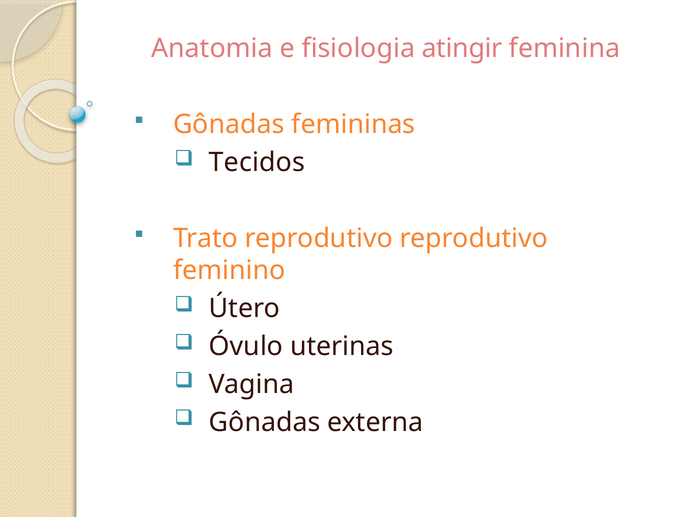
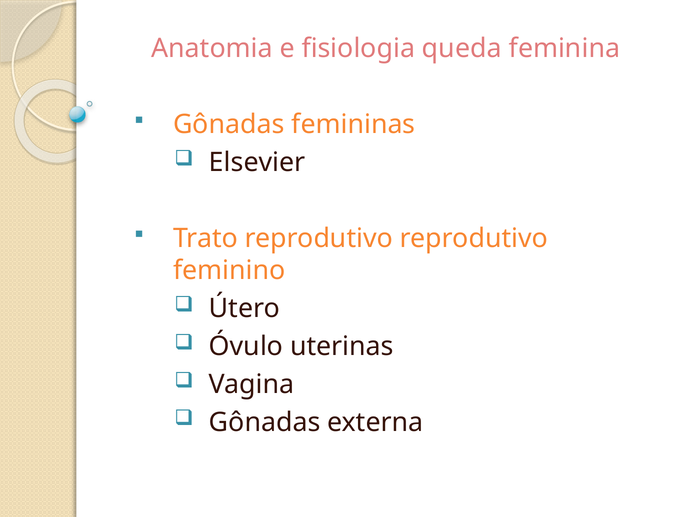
atingir: atingir -> queda (462, 48)
Tecidos: Tecidos -> Elsevier (257, 162)
